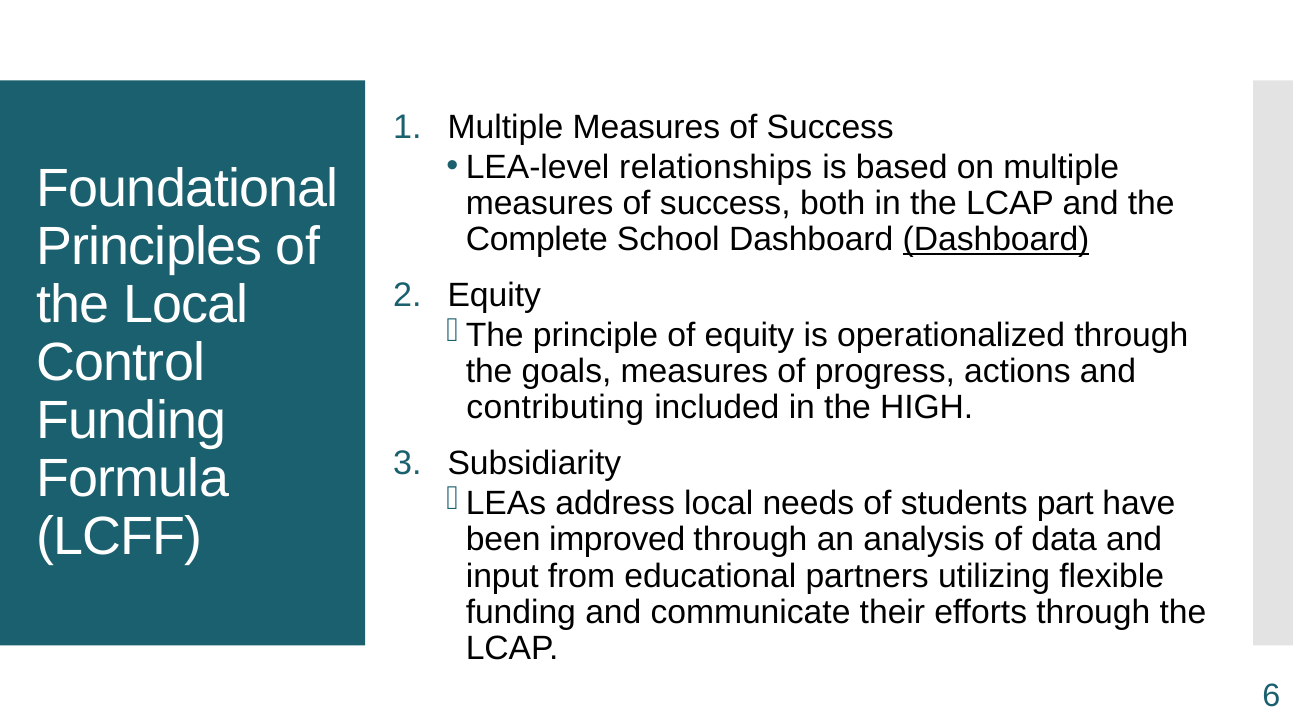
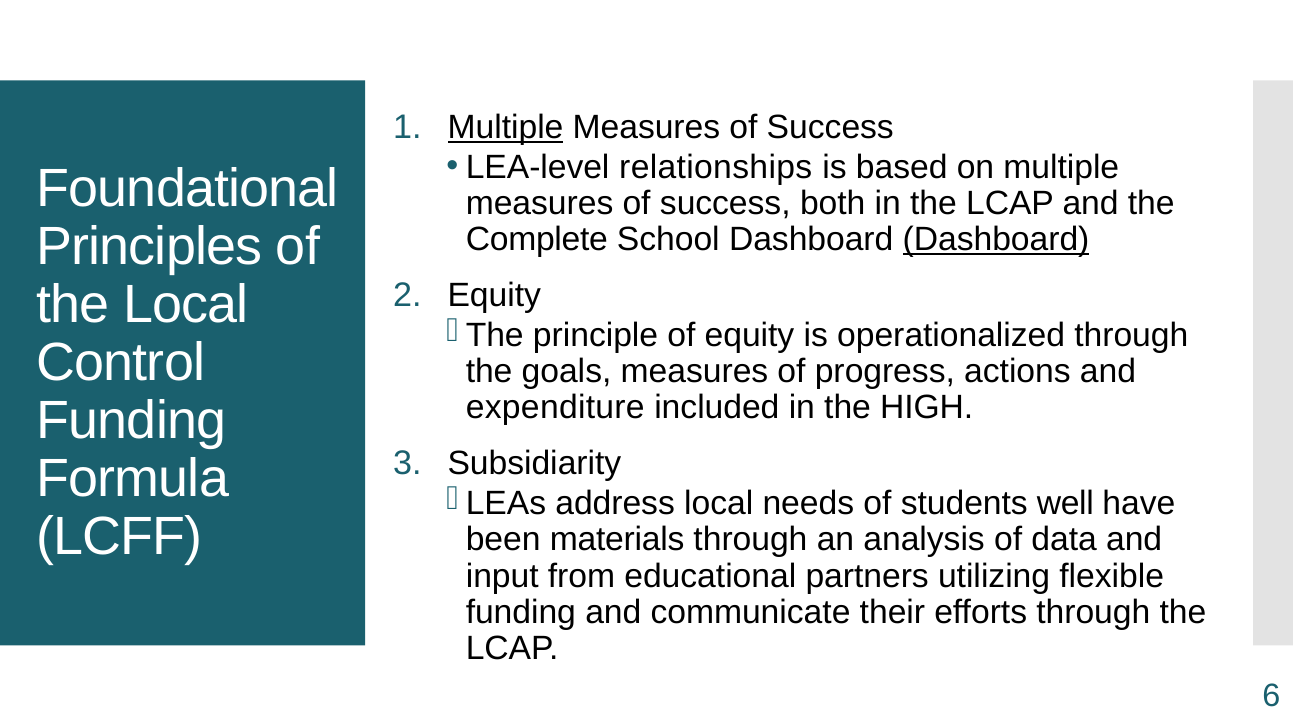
Multiple underline: none -> present (506, 127)
contributing: contributing -> expenditure (555, 408)
part: part -> well (1065, 503)
improved: improved -> materials (617, 540)
